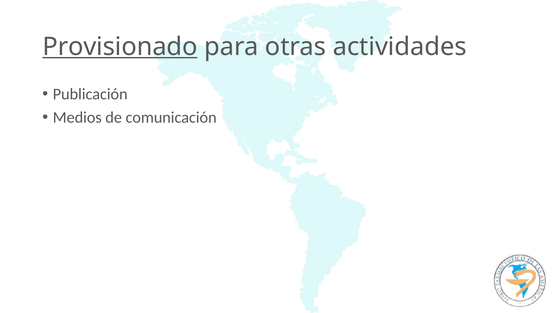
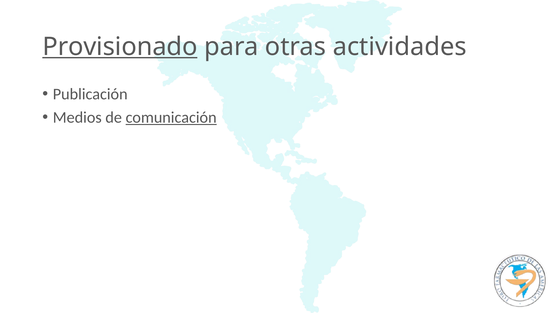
comunicación underline: none -> present (171, 117)
